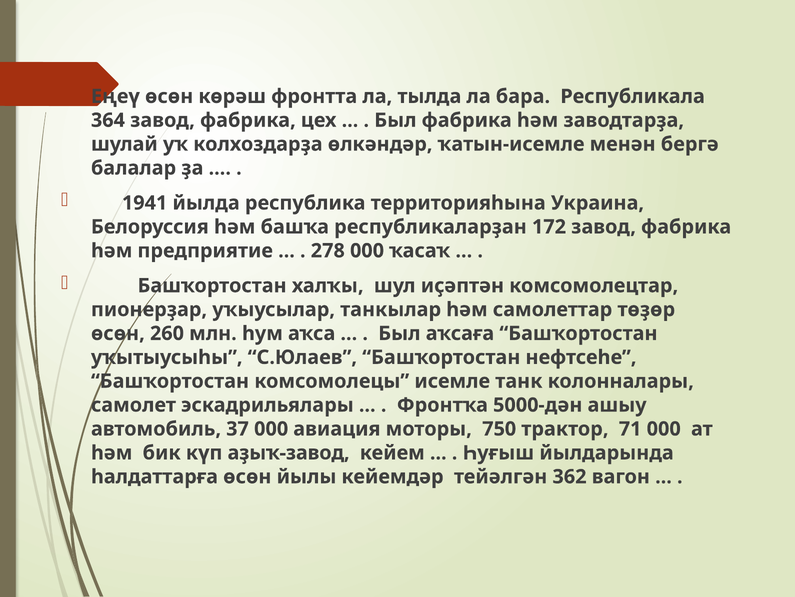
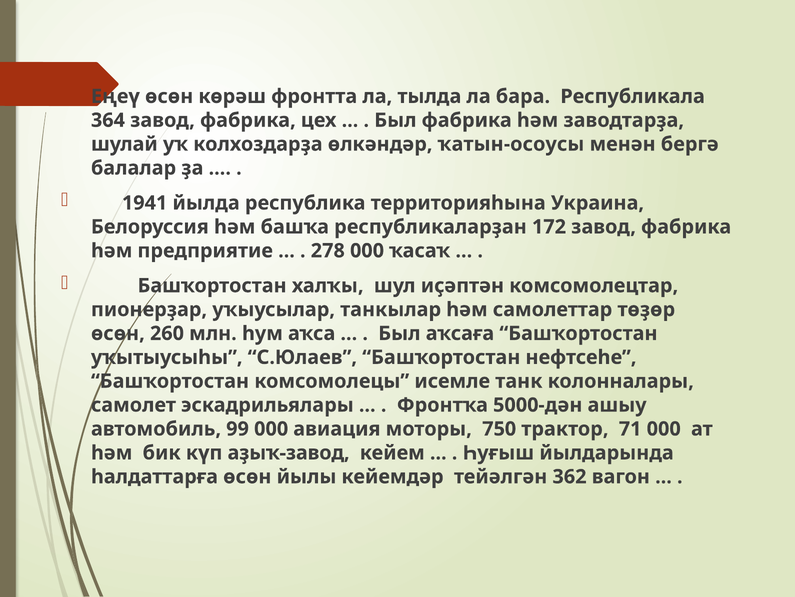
ҡатын-исемле: ҡатын-исемле -> ҡатын-осоусы (511, 144)
37: 37 -> 99 (238, 428)
